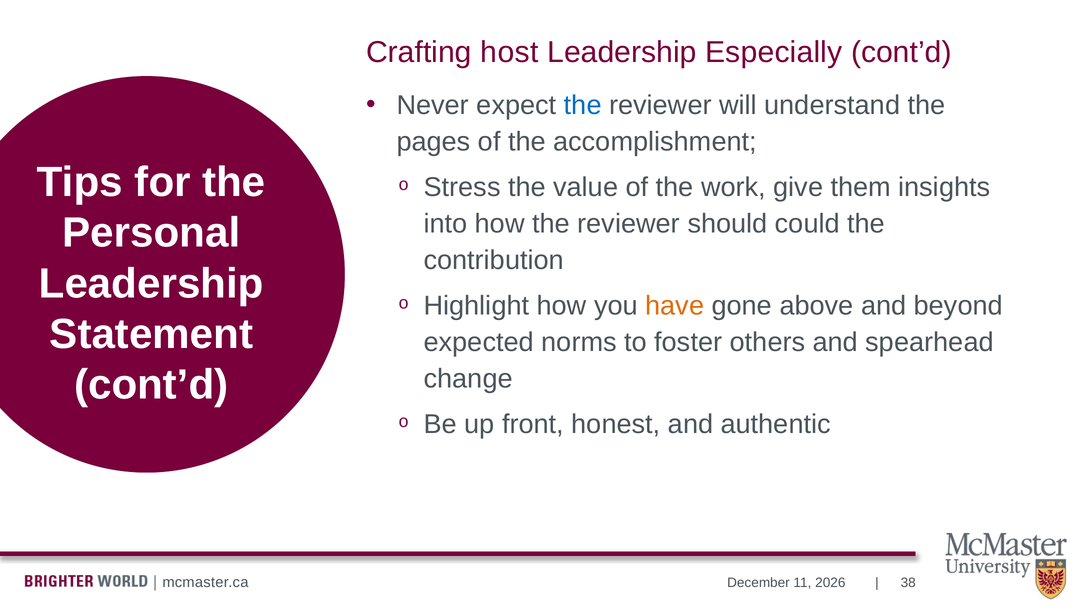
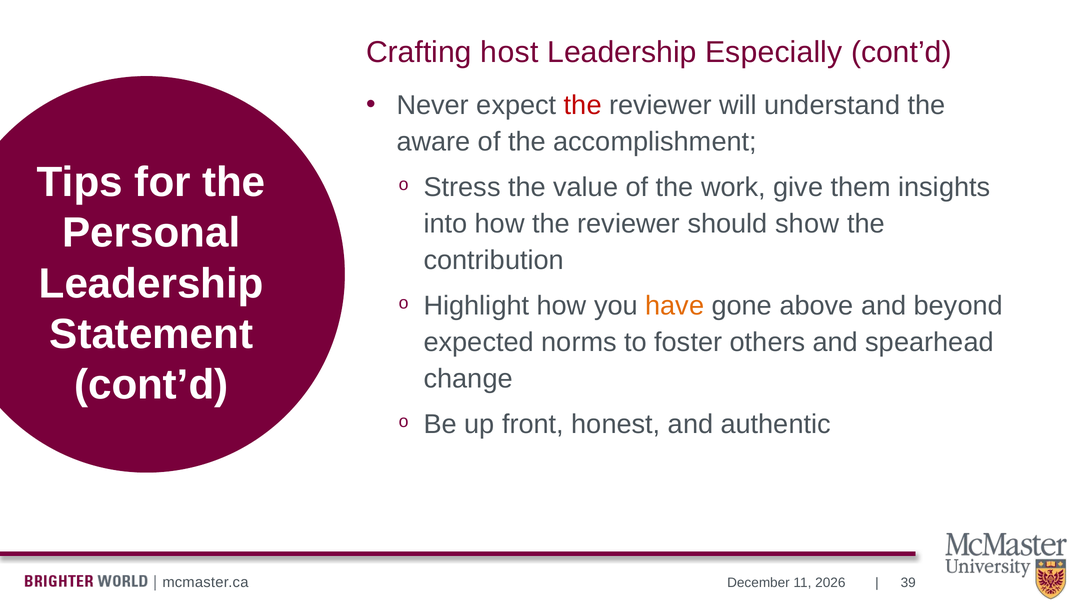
the colour: blue -> red (583, 105)
pages: pages -> aware (434, 142)
could: could -> show (807, 224)
38: 38 -> 39 (908, 583)
